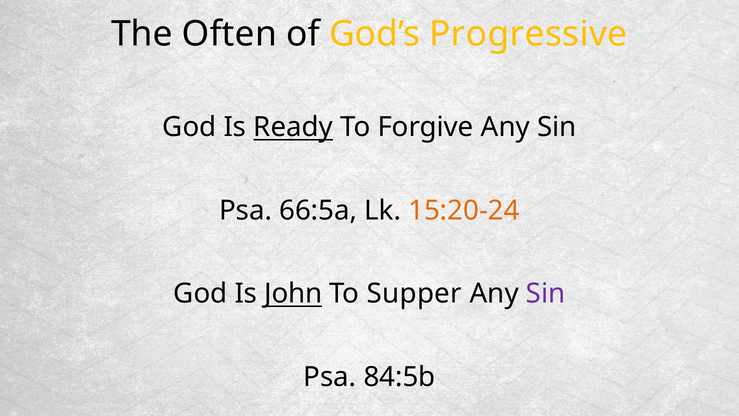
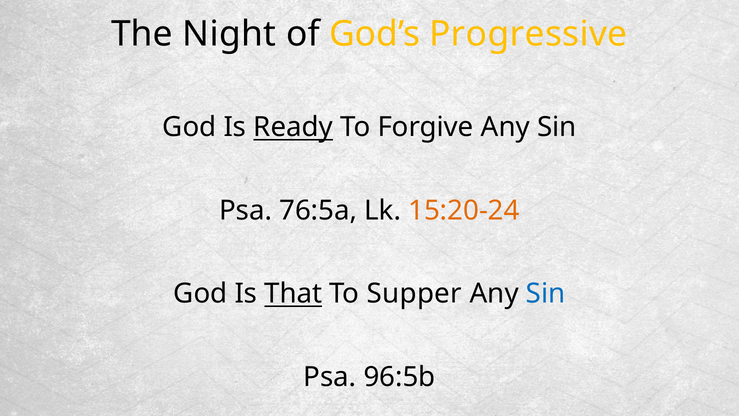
Often: Often -> Night (229, 34)
66:5a: 66:5a -> 76:5a (318, 210)
John: John -> That (293, 293)
Sin colour: purple -> blue (546, 293)
84:5b: 84:5b -> 96:5b (400, 377)
